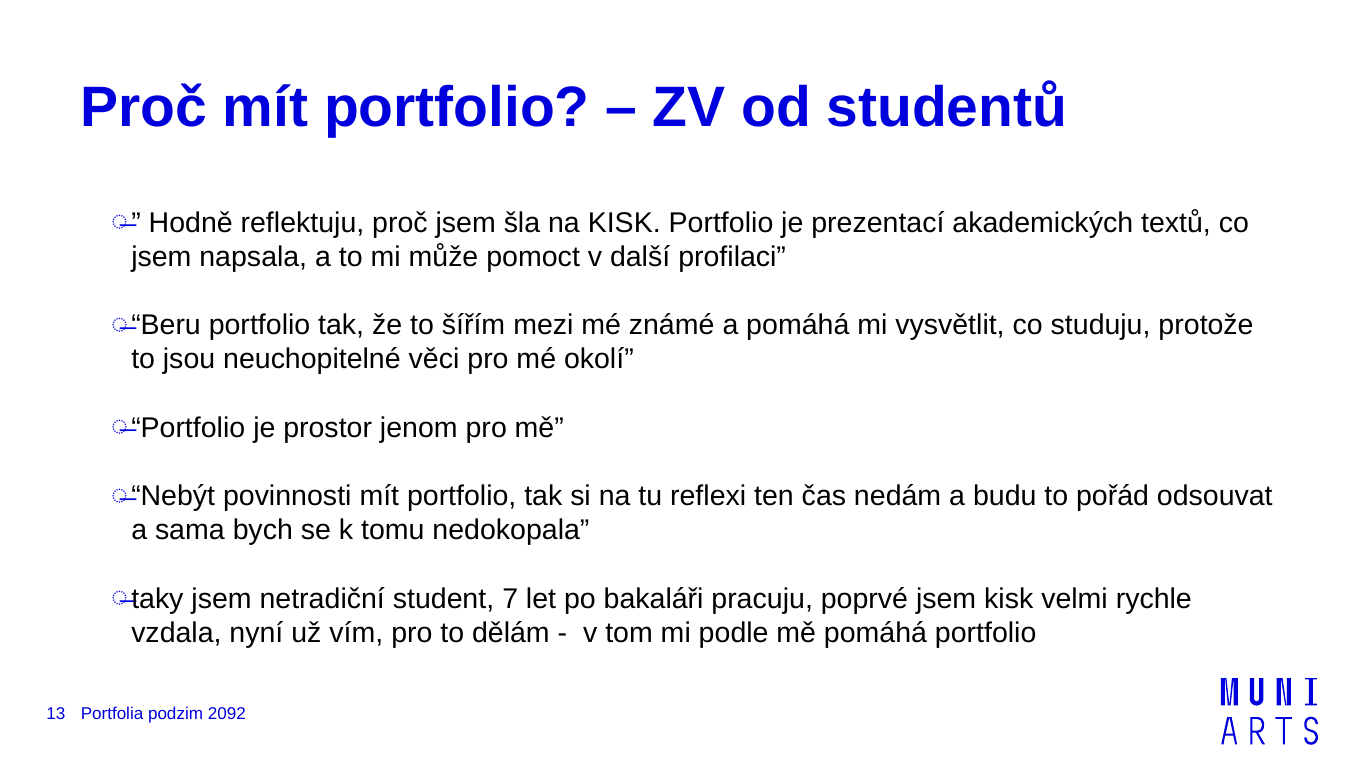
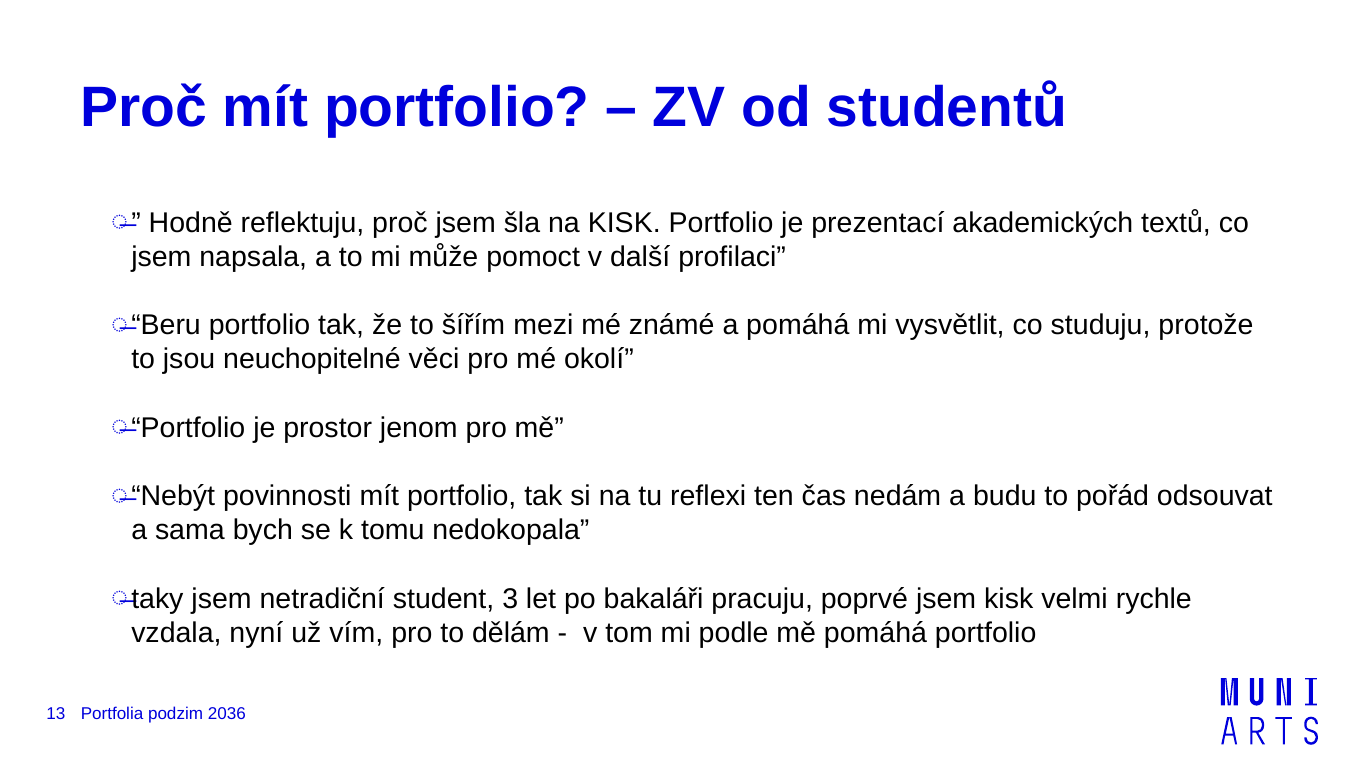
7: 7 -> 3 (510, 599)
2092: 2092 -> 2036 (227, 714)
